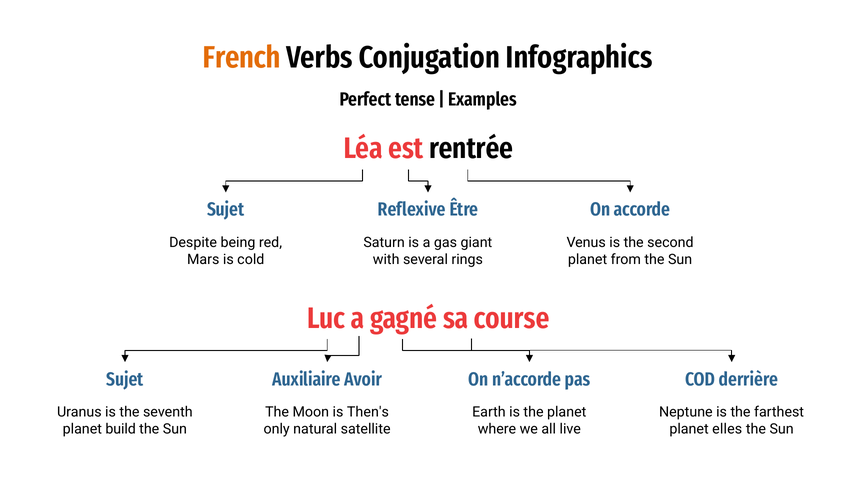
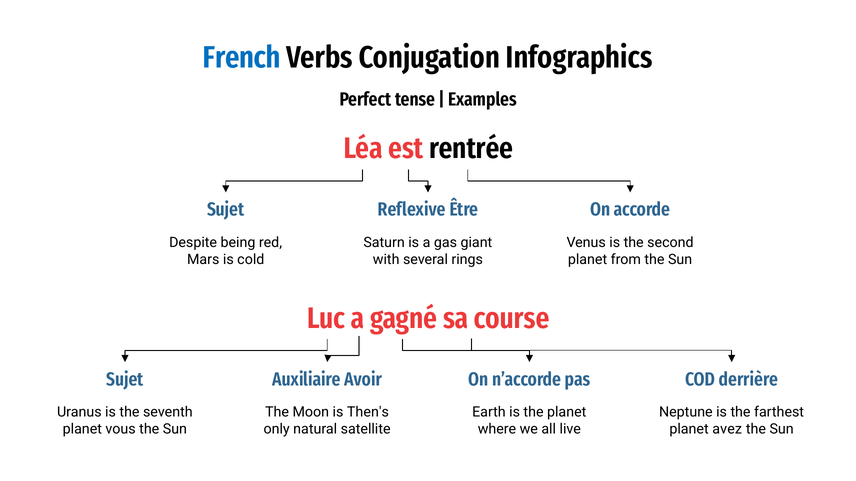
French colour: orange -> blue (242, 57)
build: build -> vous (121, 430)
elles: elles -> avez (727, 430)
